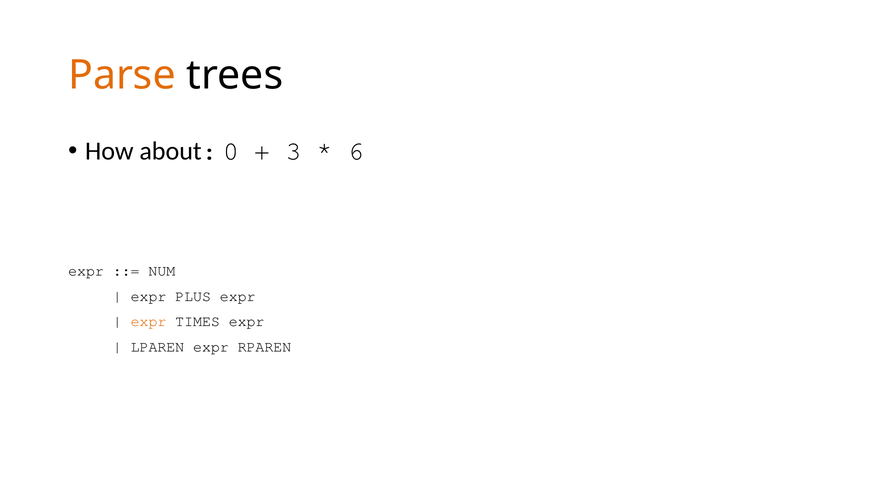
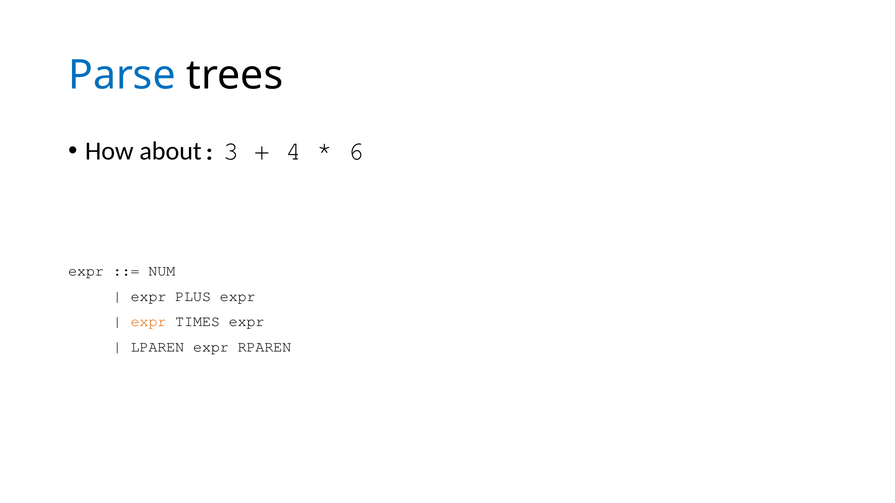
Parse colour: orange -> blue (122, 75)
0: 0 -> 3 (231, 151)
3: 3 -> 4 (293, 151)
